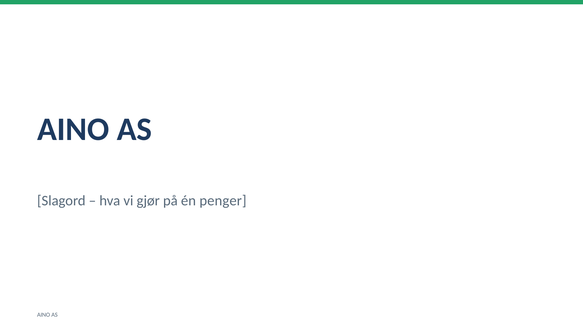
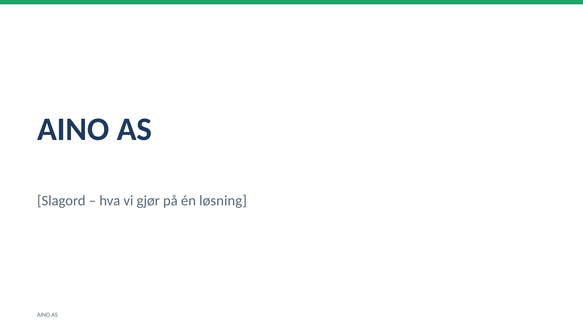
penger: penger -> løsning (223, 201)
